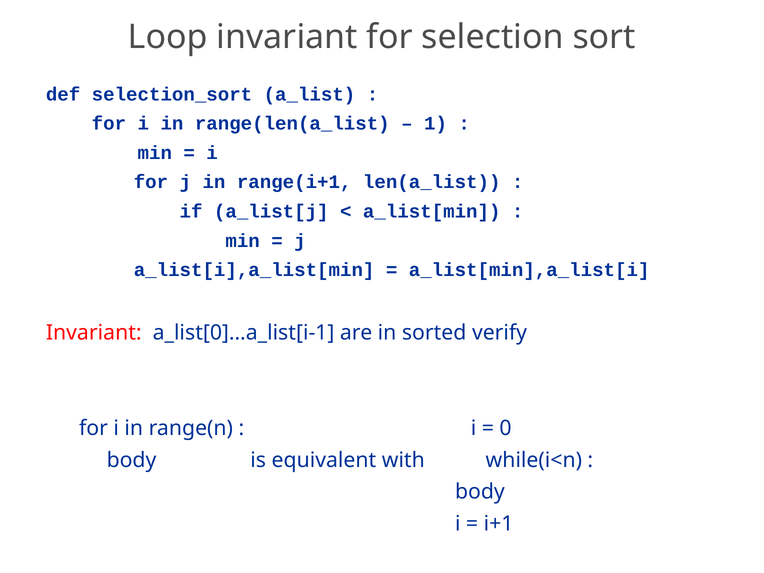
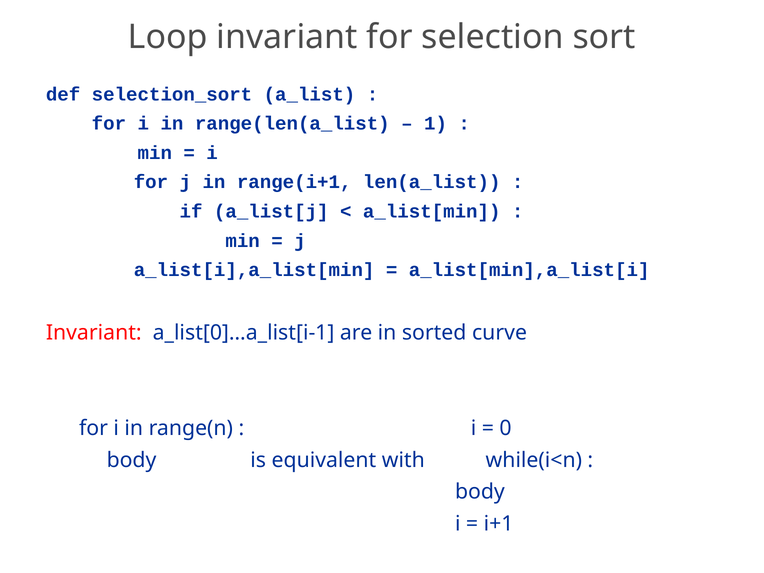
verify: verify -> curve (500, 333)
